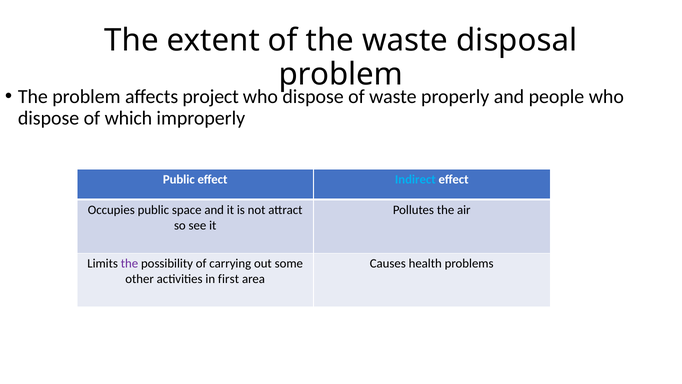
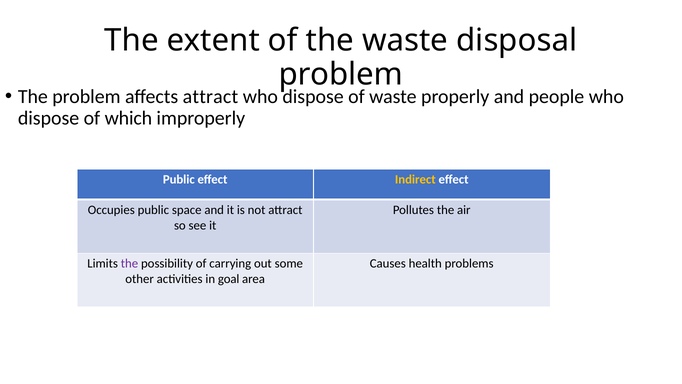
affects project: project -> attract (210, 96)
Indirect colour: light blue -> yellow (415, 179)
first: first -> goal (229, 279)
